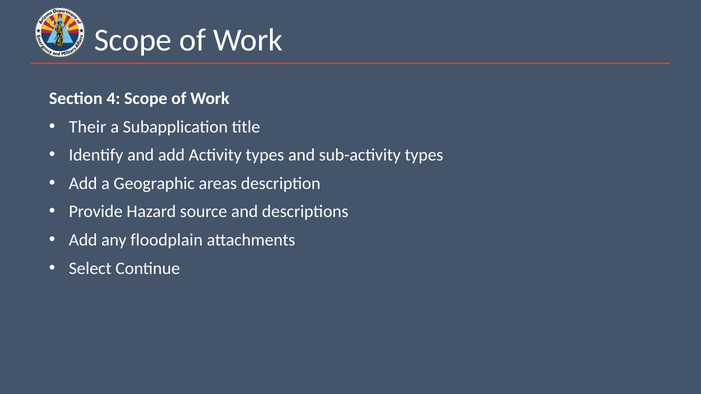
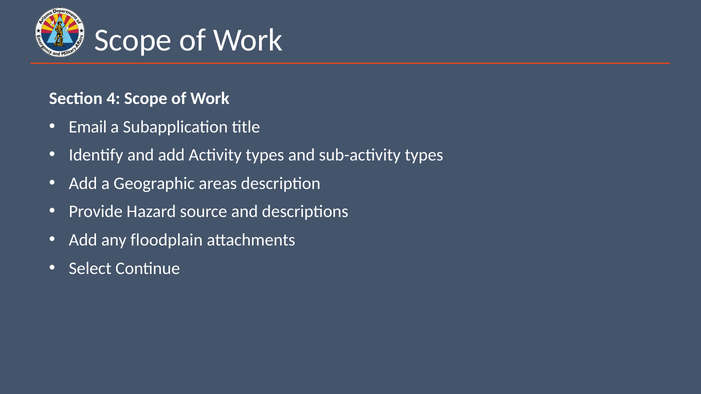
Their: Their -> Email (88, 127)
